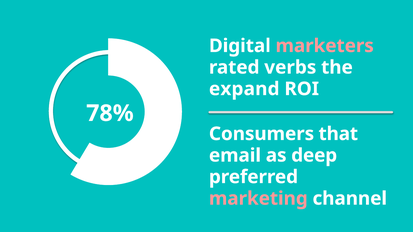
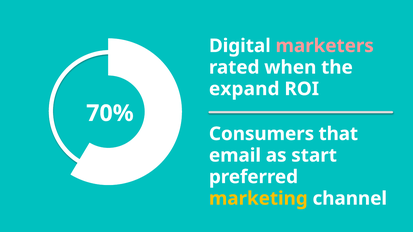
verbs: verbs -> when (290, 67)
78%: 78% -> 70% (110, 114)
deep: deep -> start (314, 156)
marketing colour: pink -> yellow (258, 199)
